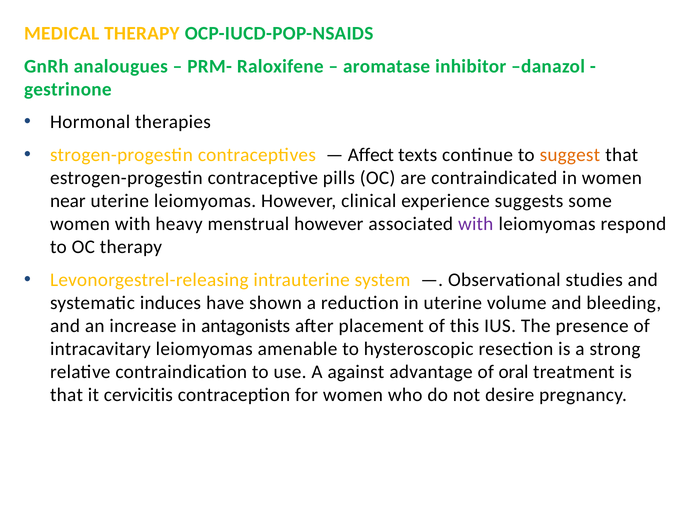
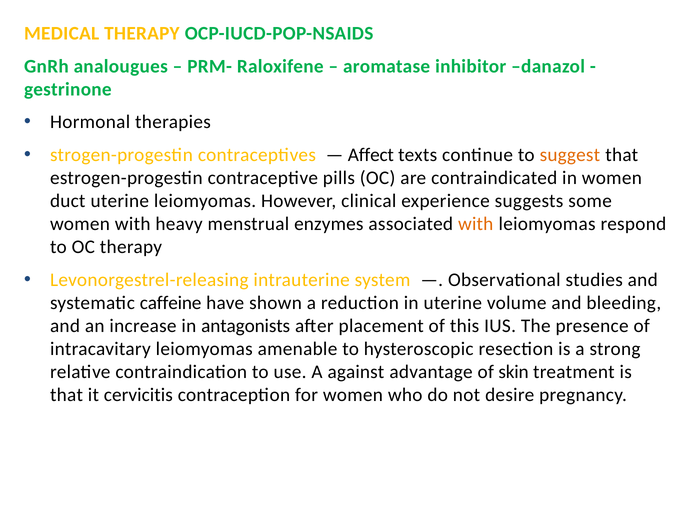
near: near -> duct (68, 201)
menstrual however: however -> enzymes (329, 224)
with colour: purple -> orange (476, 224)
induces: induces -> caffeine (171, 303)
oral: oral -> skin (514, 372)
